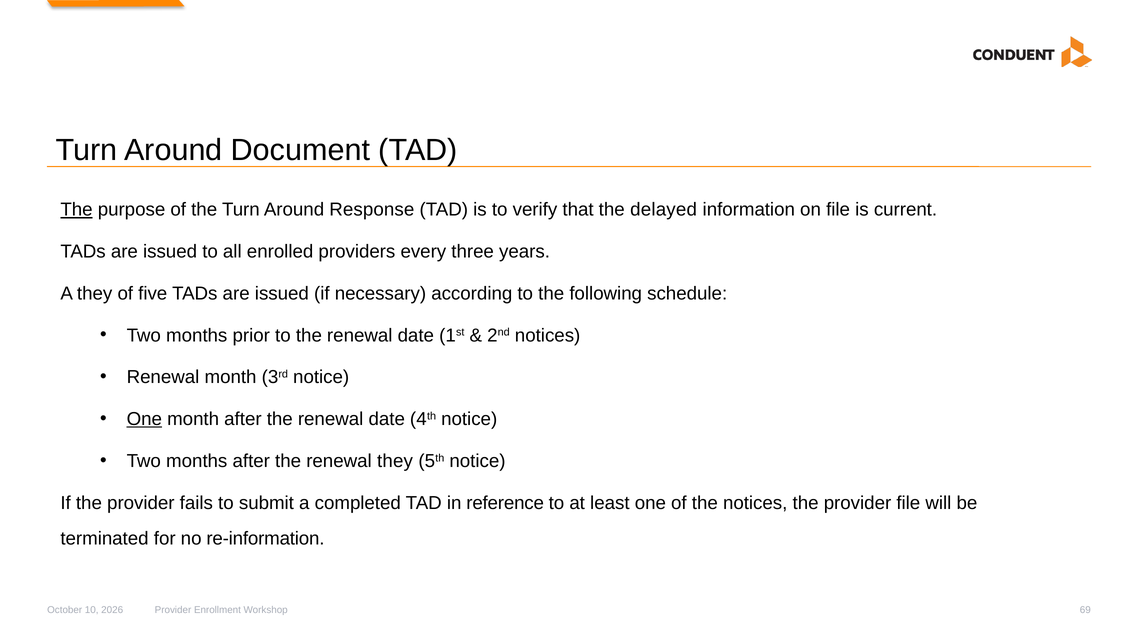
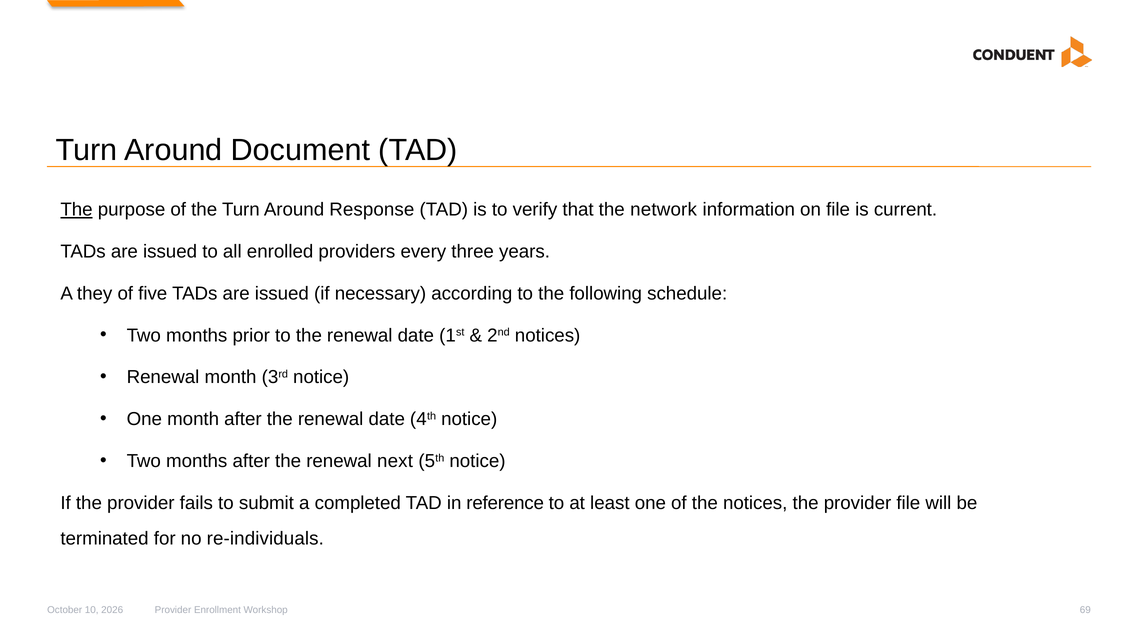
delayed: delayed -> network (664, 210)
One underline: present -> none (144, 419)
renewal they: they -> next (395, 461)
re-information: re-information -> re-individuals (265, 539)
